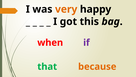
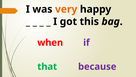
because colour: orange -> purple (97, 66)
